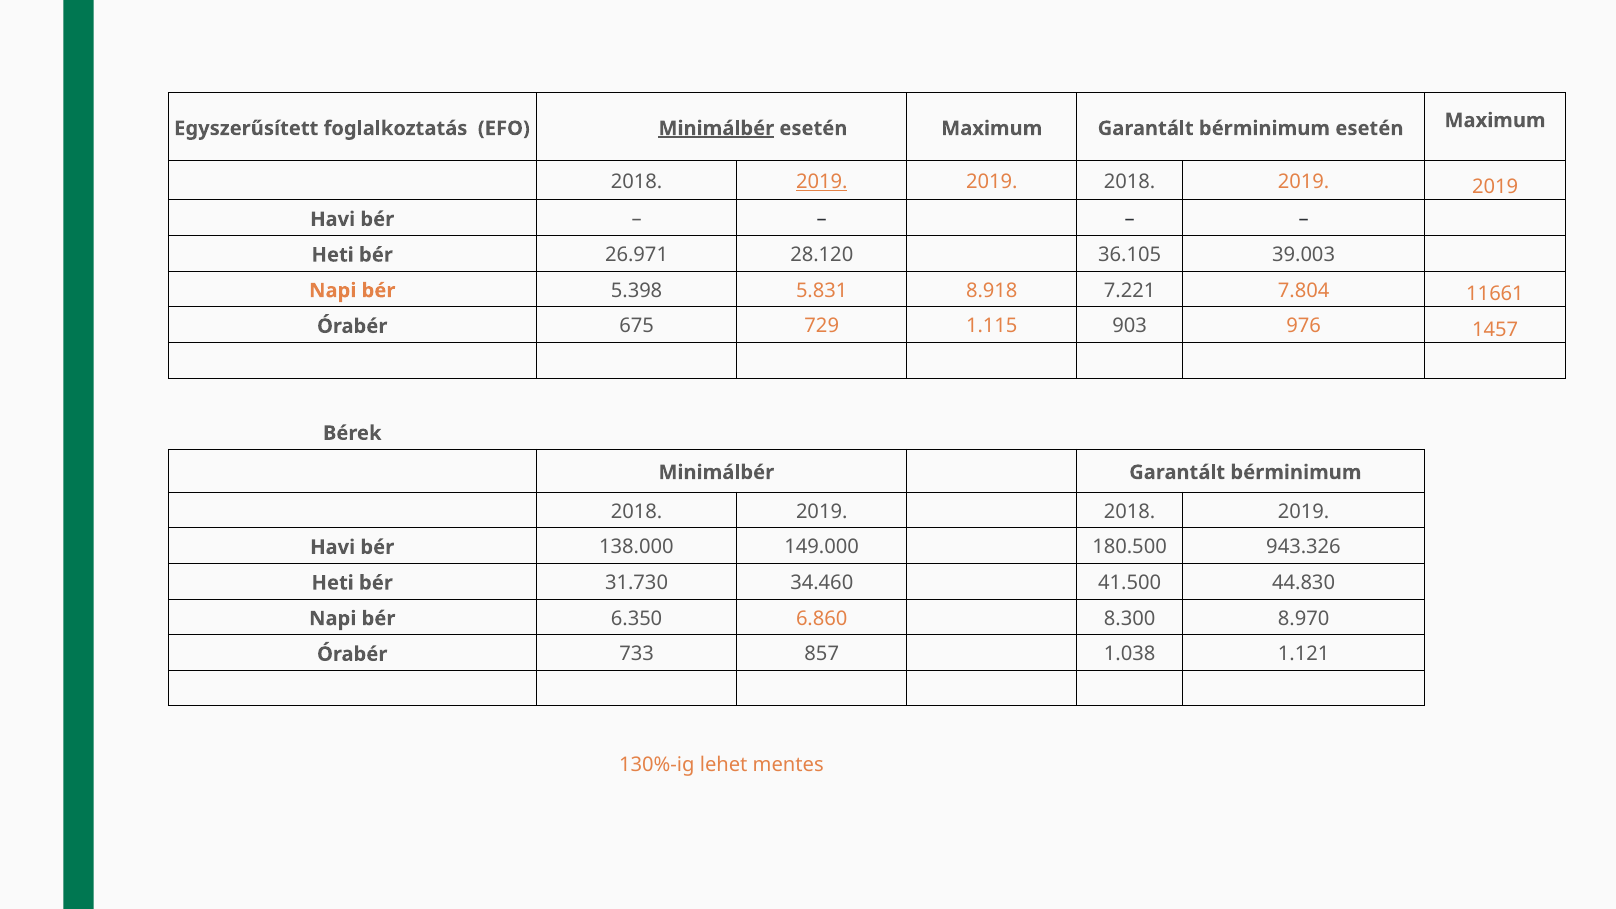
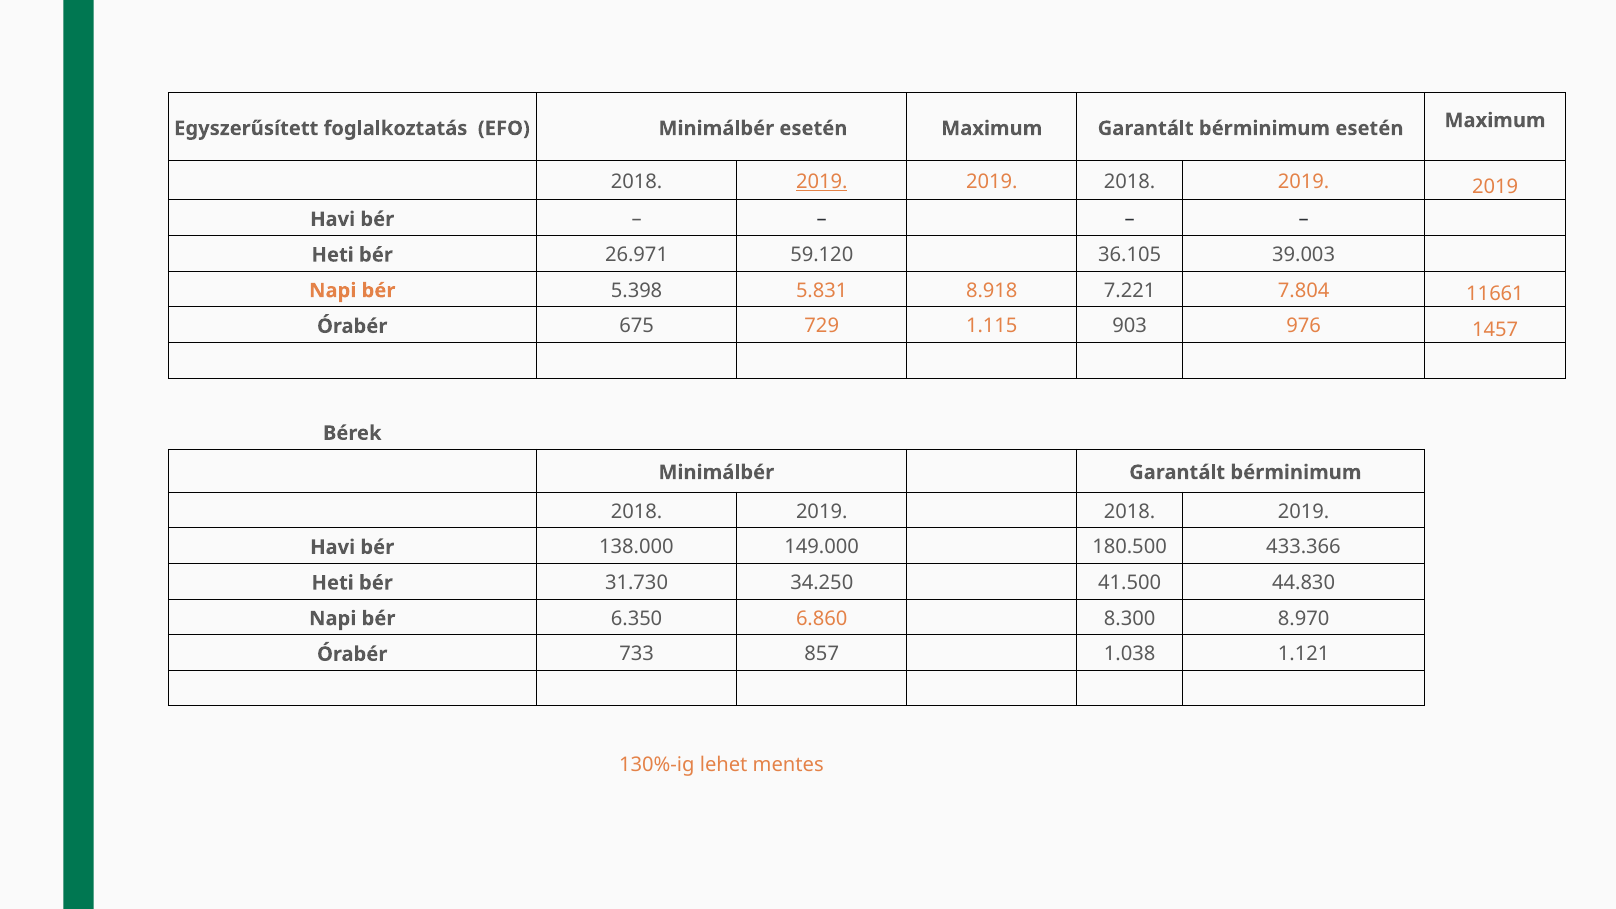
Minimálbér underline: present -> none (716, 128)
28.120: 28.120 -> 59.120 (822, 255)
943.326: 943.326 -> 433.366 (1304, 547)
34.460: 34.460 -> 34.250 (822, 583)
